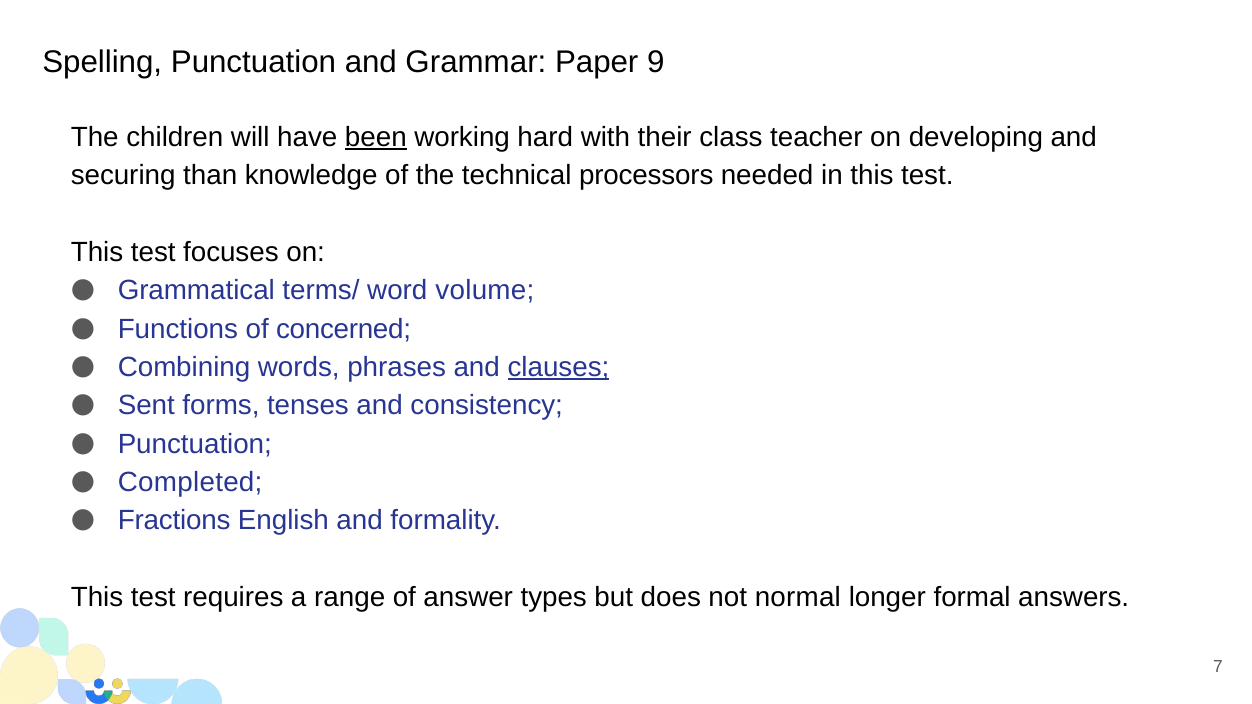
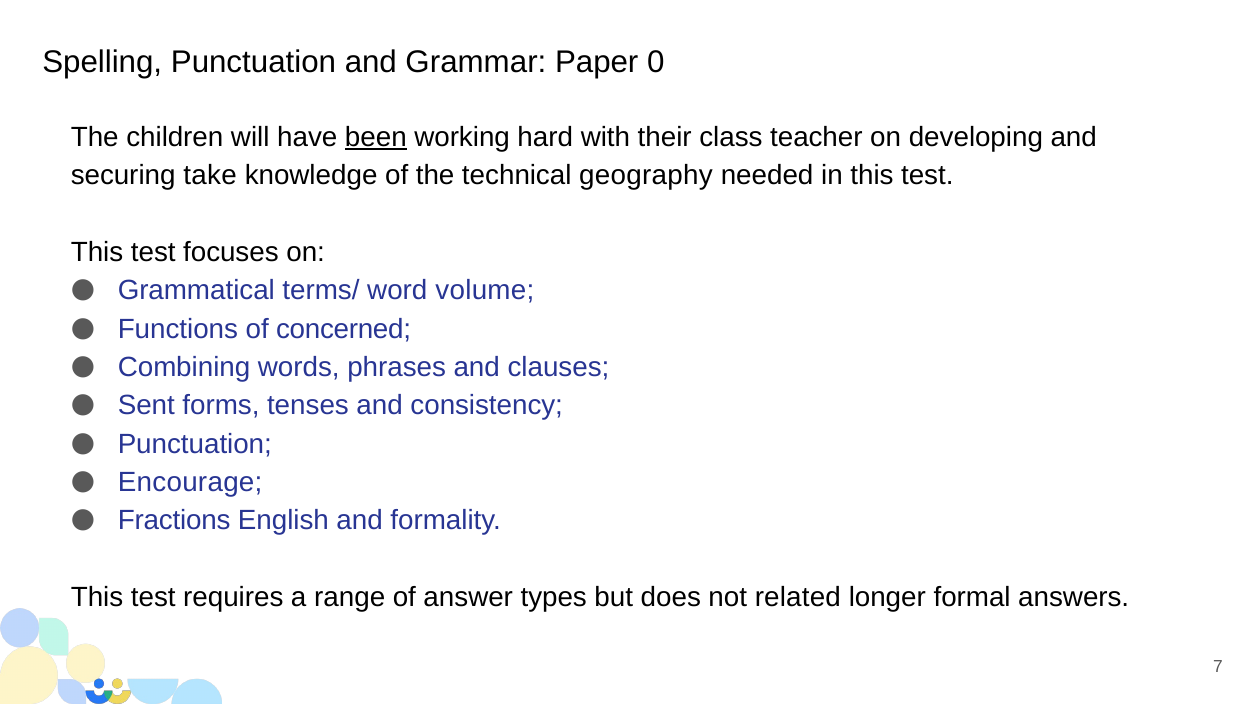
9: 9 -> 0 (656, 62)
than: than -> take (210, 176)
processors: processors -> geography (646, 176)
clauses underline: present -> none (558, 367)
Completed: Completed -> Encourage (190, 483)
normal: normal -> related (798, 598)
